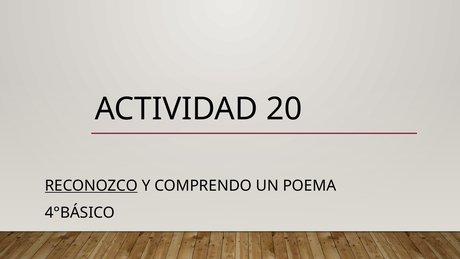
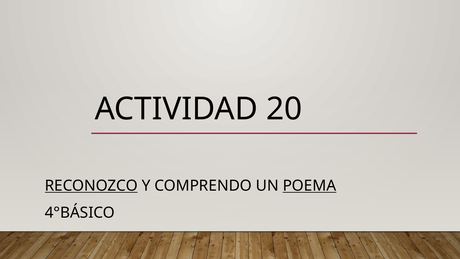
POEMA underline: none -> present (309, 186)
